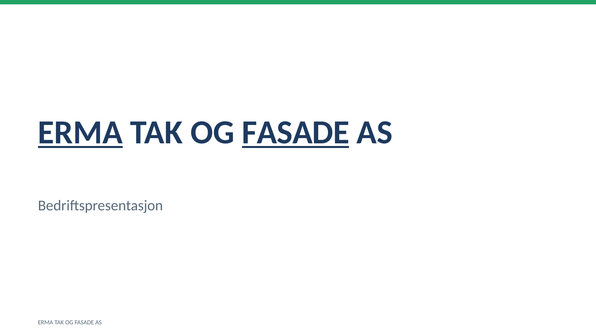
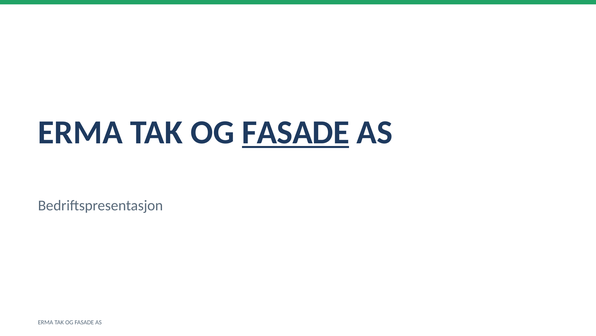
ERMA underline: present -> none (80, 132)
